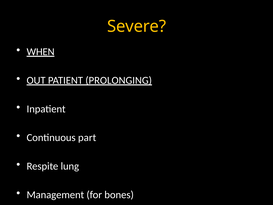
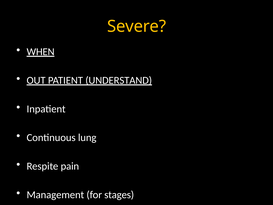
PROLONGING: PROLONGING -> UNDERSTAND (119, 80)
part: part -> lung (87, 137)
lung: lung -> pain (70, 166)
bones: bones -> stages (119, 195)
